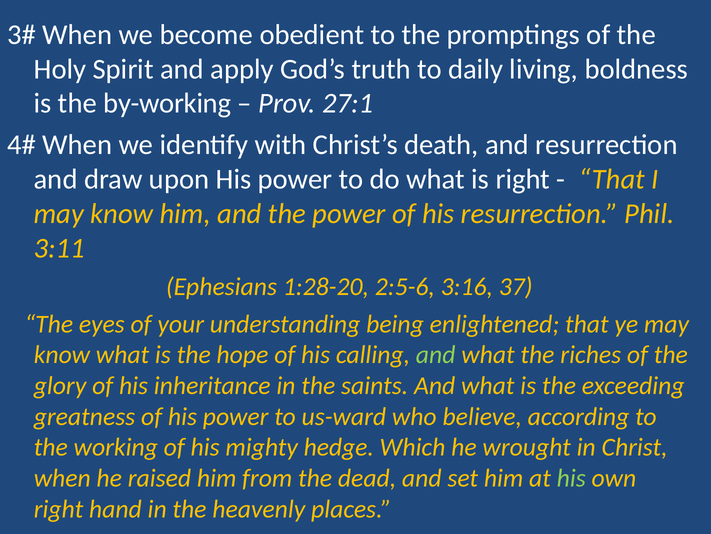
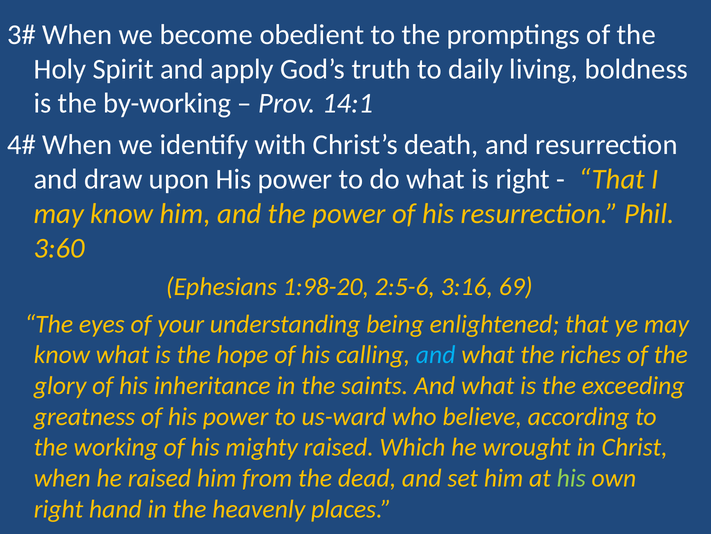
27:1: 27:1 -> 14:1 (348, 103)
3:11: 3:11 -> 3:60 (59, 248)
1:28-20: 1:28-20 -> 1:98-20 (326, 286)
37: 37 -> 69 (516, 286)
and colour: light green -> light blue (436, 354)
mighty hedge: hedge -> raised (339, 447)
